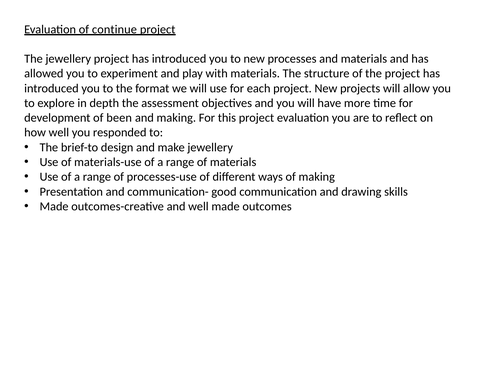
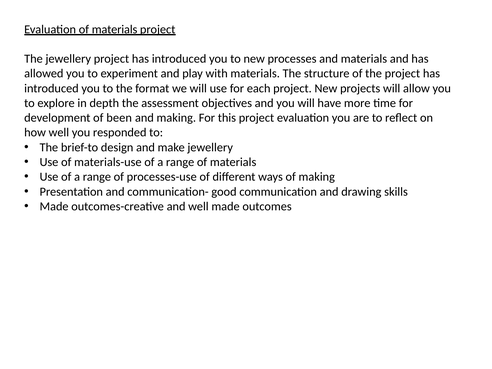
Evaluation of continue: continue -> materials (115, 29)
